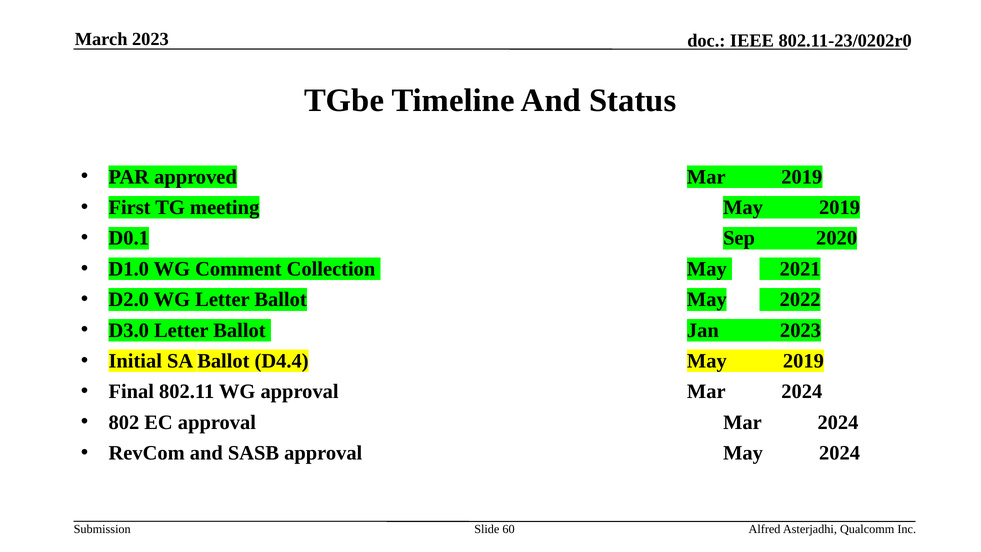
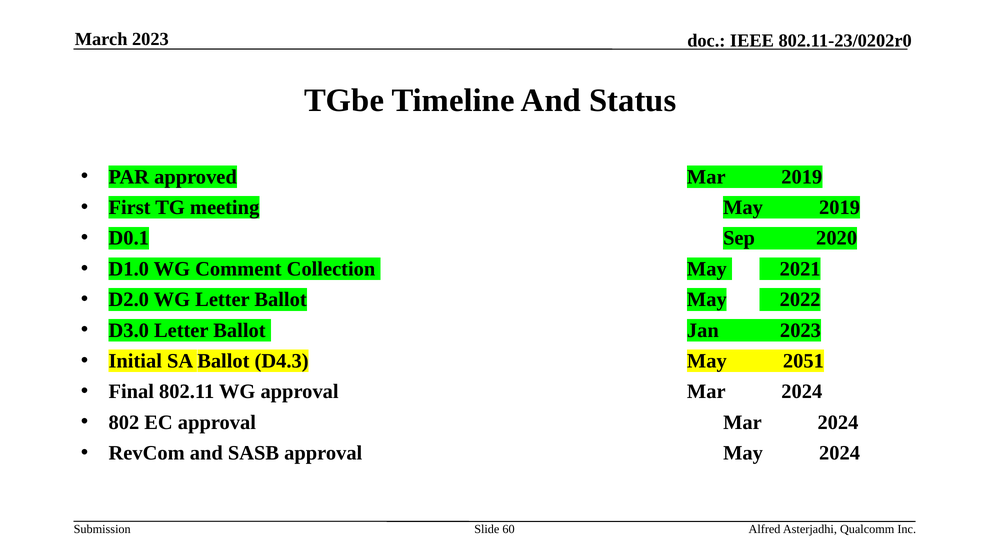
D4.4: D4.4 -> D4.3 (282, 361)
2019: 2019 -> 2051 (803, 361)
